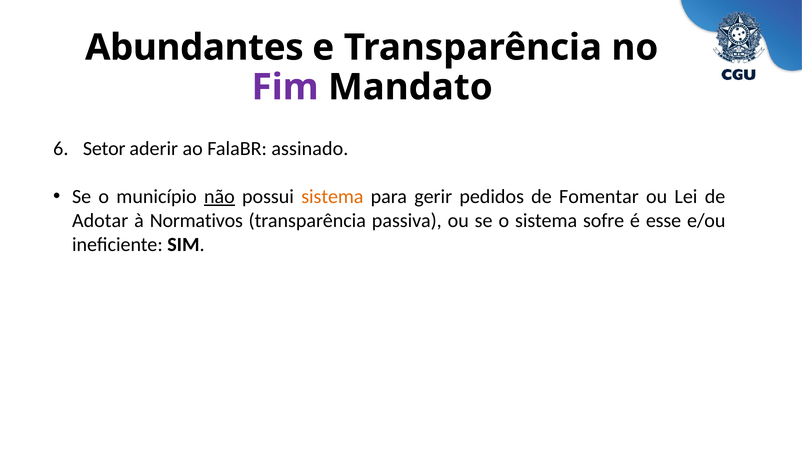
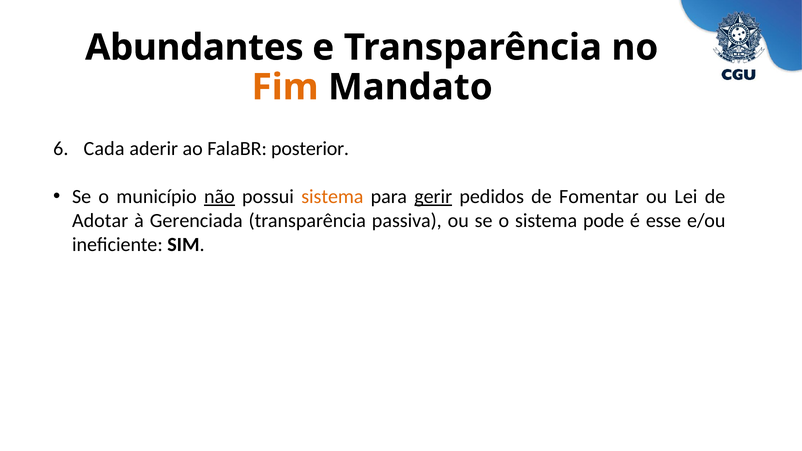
Fim colour: purple -> orange (285, 87)
Setor: Setor -> Cada (104, 148)
assinado: assinado -> posterior (310, 148)
gerir underline: none -> present (433, 197)
Normativos: Normativos -> Gerenciada (196, 221)
sofre: sofre -> pode (604, 221)
